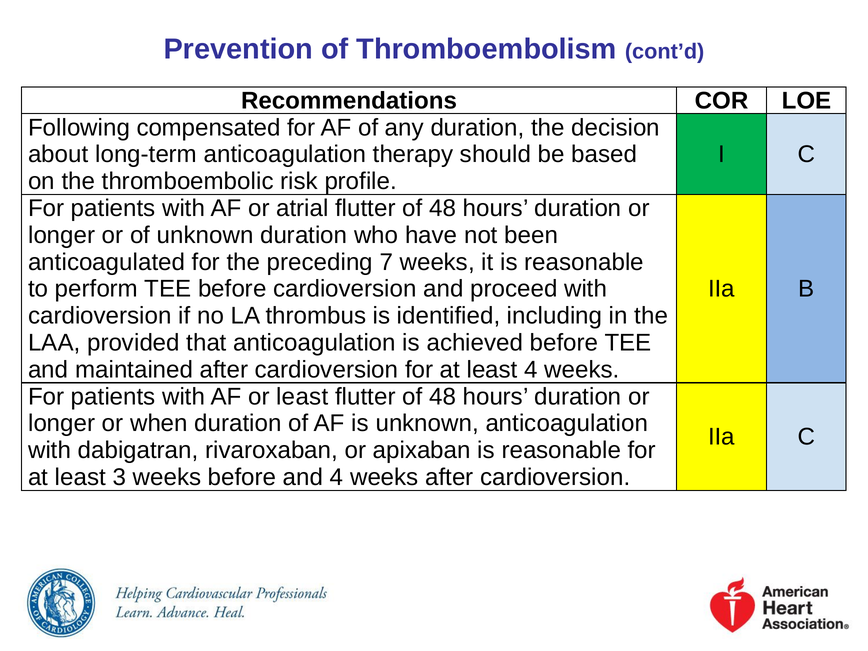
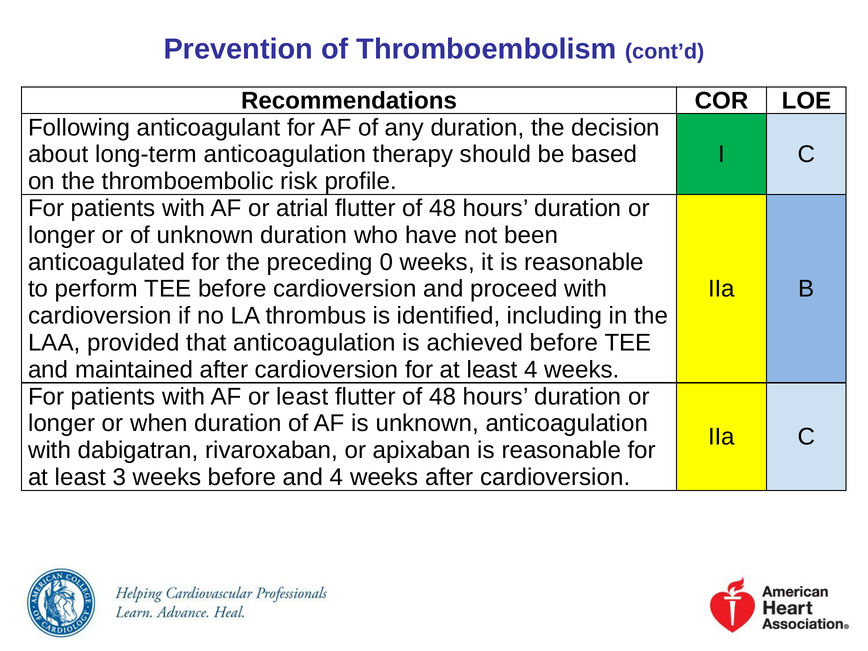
compensated: compensated -> anticoagulant (209, 128)
7: 7 -> 0 (386, 262)
